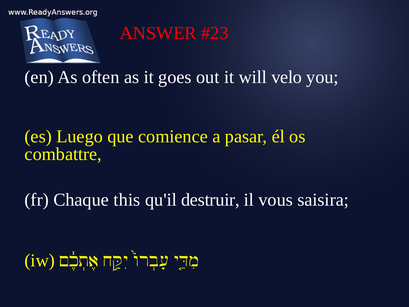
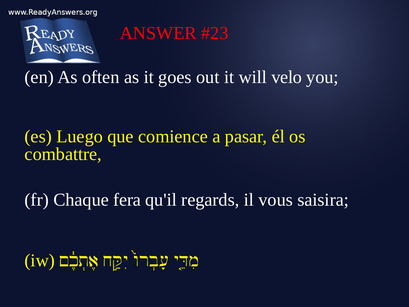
this: this -> fera (127, 200)
destruir: destruir -> regards (210, 200)
